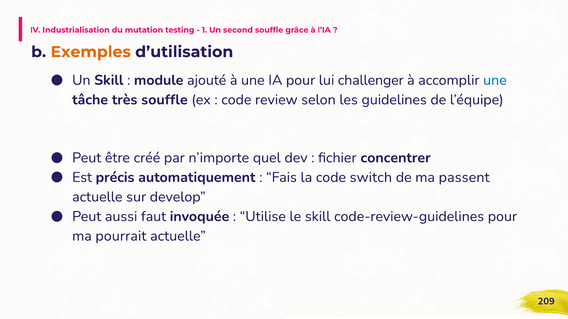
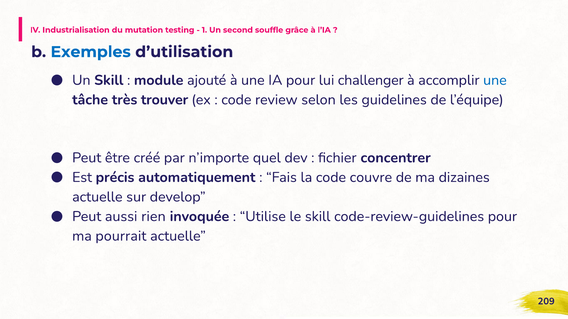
Exemples colour: orange -> blue (91, 52)
très souffle: souffle -> trouver (165, 100)
switch: switch -> couvre (371, 178)
passent: passent -> dizaines (464, 178)
faut: faut -> rien (153, 217)
